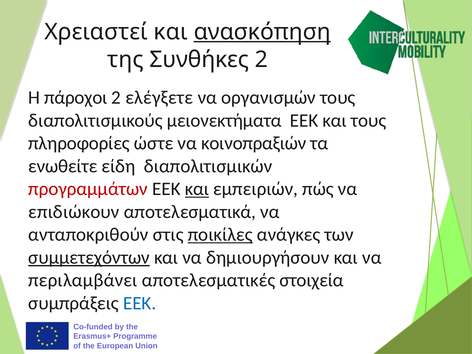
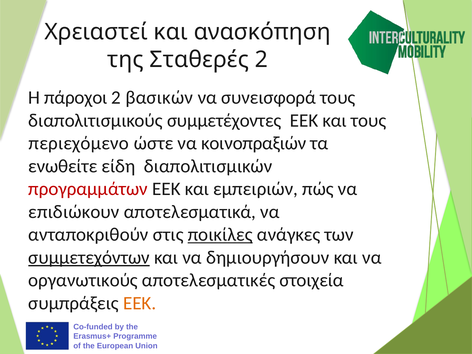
ανασκόπηση underline: present -> none (262, 32)
Συνθήκες: Συνθήκες -> Σταθερές (199, 59)
ελέγξετε: ελέγξετε -> βασικών (159, 98)
οργανισμών: οργανισμών -> συνεισφορά (269, 98)
μειονεκτήματα: μειονεκτήματα -> συμμετέχοντες (224, 121)
πληροφορίες: πληροφορίες -> περιεχόμενο (79, 143)
και underline: present -> none (197, 189)
περιλαμβάνει: περιλαμβάνει -> οργανωτικούς (83, 280)
ΕΕΚ colour: blue -> orange (140, 303)
